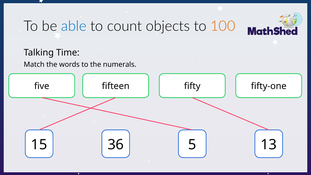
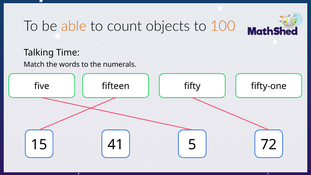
able colour: blue -> orange (74, 26)
36: 36 -> 41 (116, 145)
13: 13 -> 72 (269, 145)
